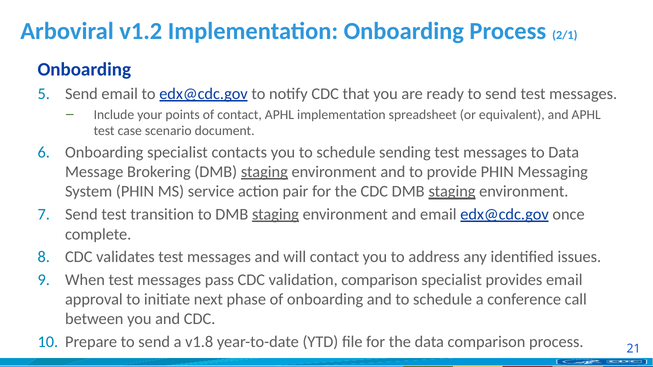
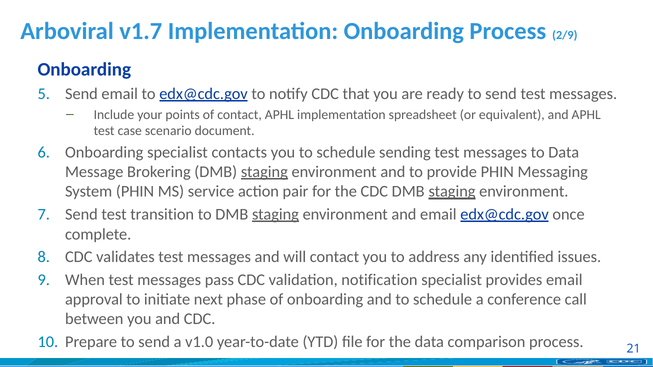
v1.2: v1.2 -> v1.7 (141, 31)
2/1: 2/1 -> 2/9 (565, 35)
validation comparison: comparison -> notification (379, 280)
v1.8: v1.8 -> v1.0 (199, 342)
